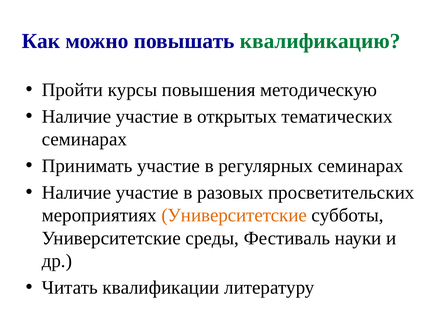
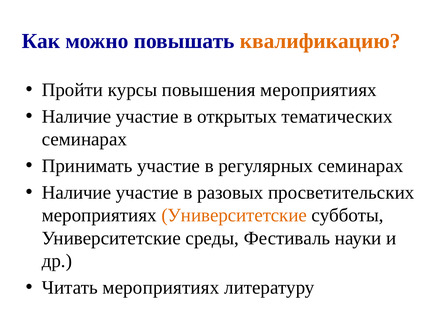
квалификацию colour: green -> orange (320, 41)
повышения методическую: методическую -> мероприятиях (319, 90)
Читать квалификации: квалификации -> мероприятиях (161, 288)
